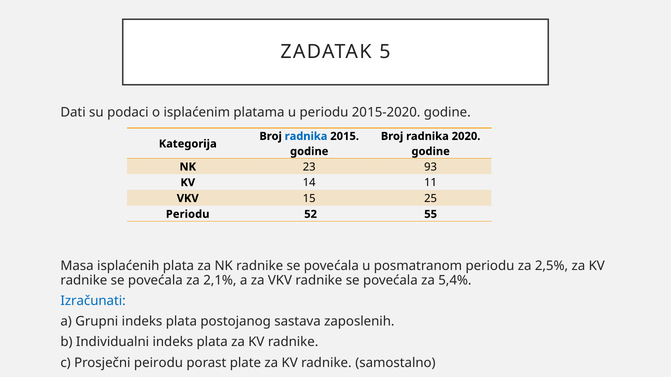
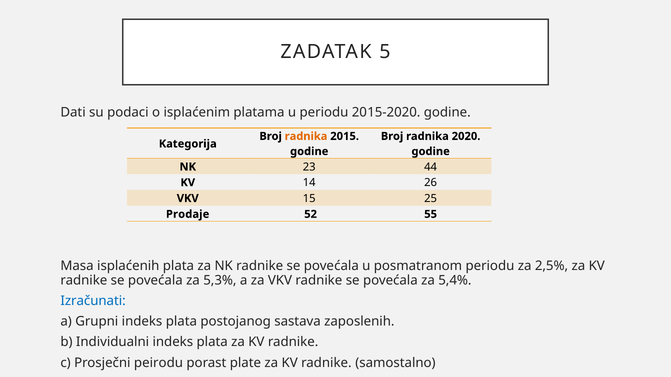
radnika colour: blue -> orange (306, 136)
93: 93 -> 44 (431, 167)
11: 11 -> 26 (431, 183)
Periodu: Periodu -> Prodaje (188, 214)
2,1%: 2,1% -> 5,3% (220, 281)
